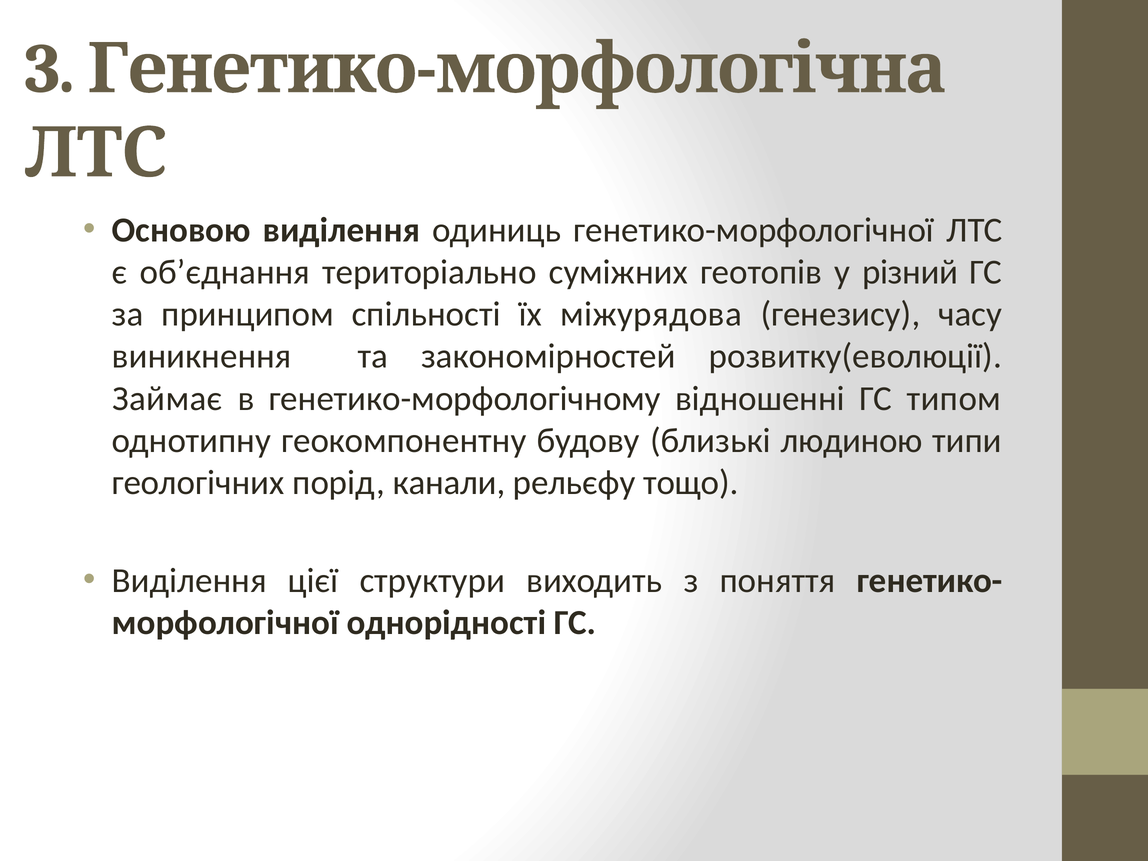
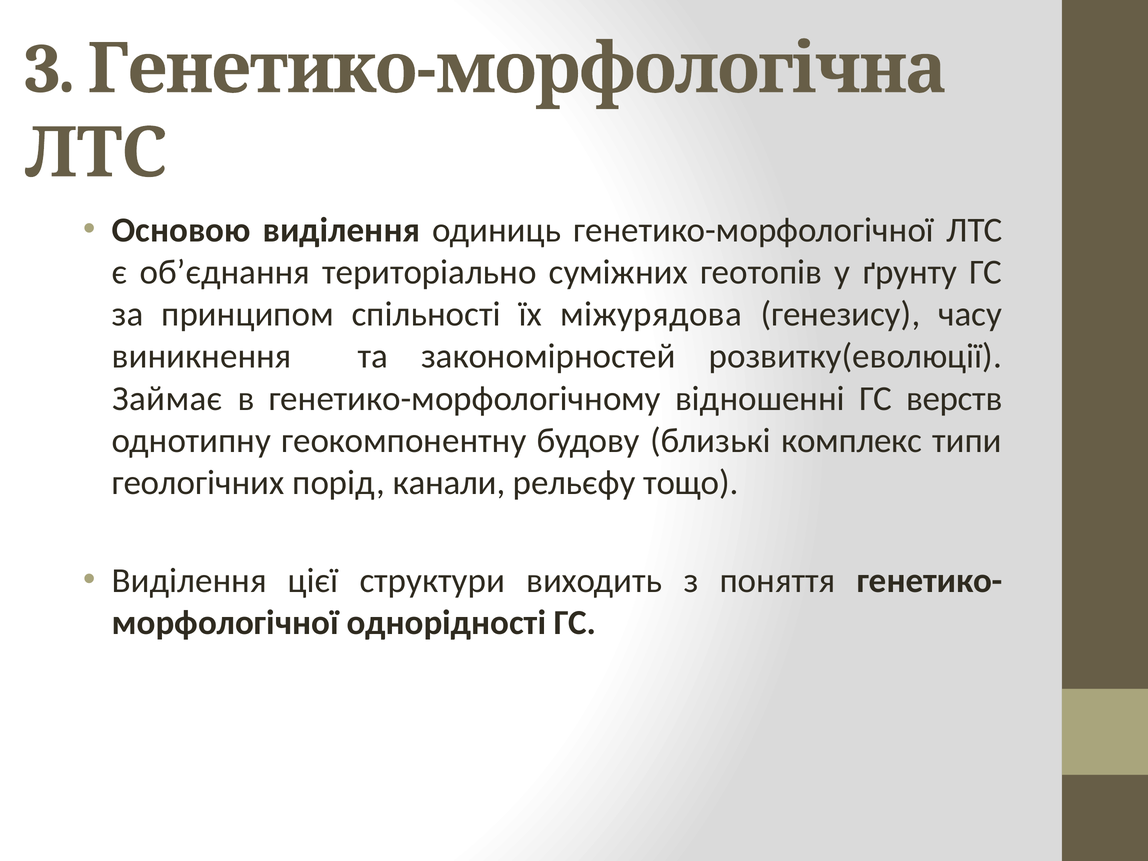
різний: різний -> ґрунту (910, 272)
типом: типом -> верств (954, 398)
людиною: людиною -> комплекс (852, 441)
